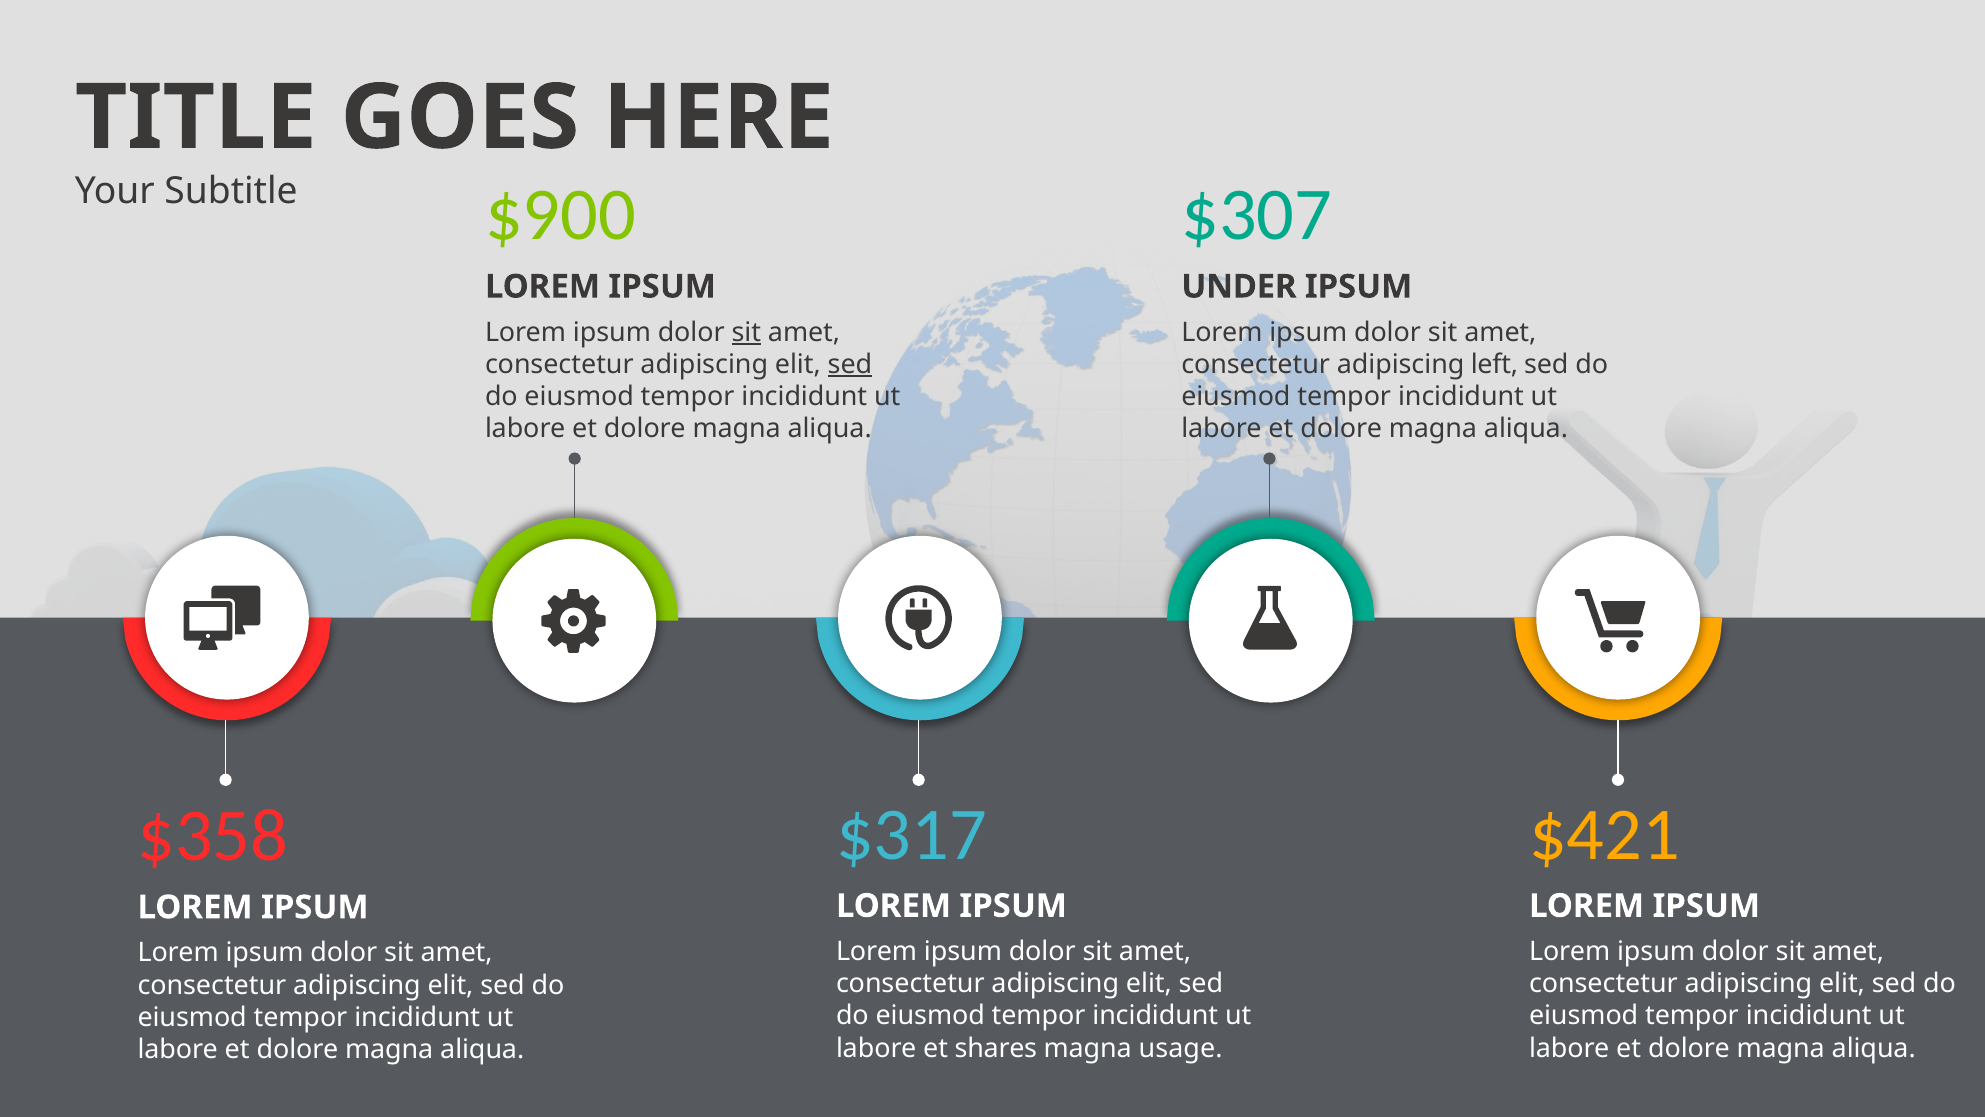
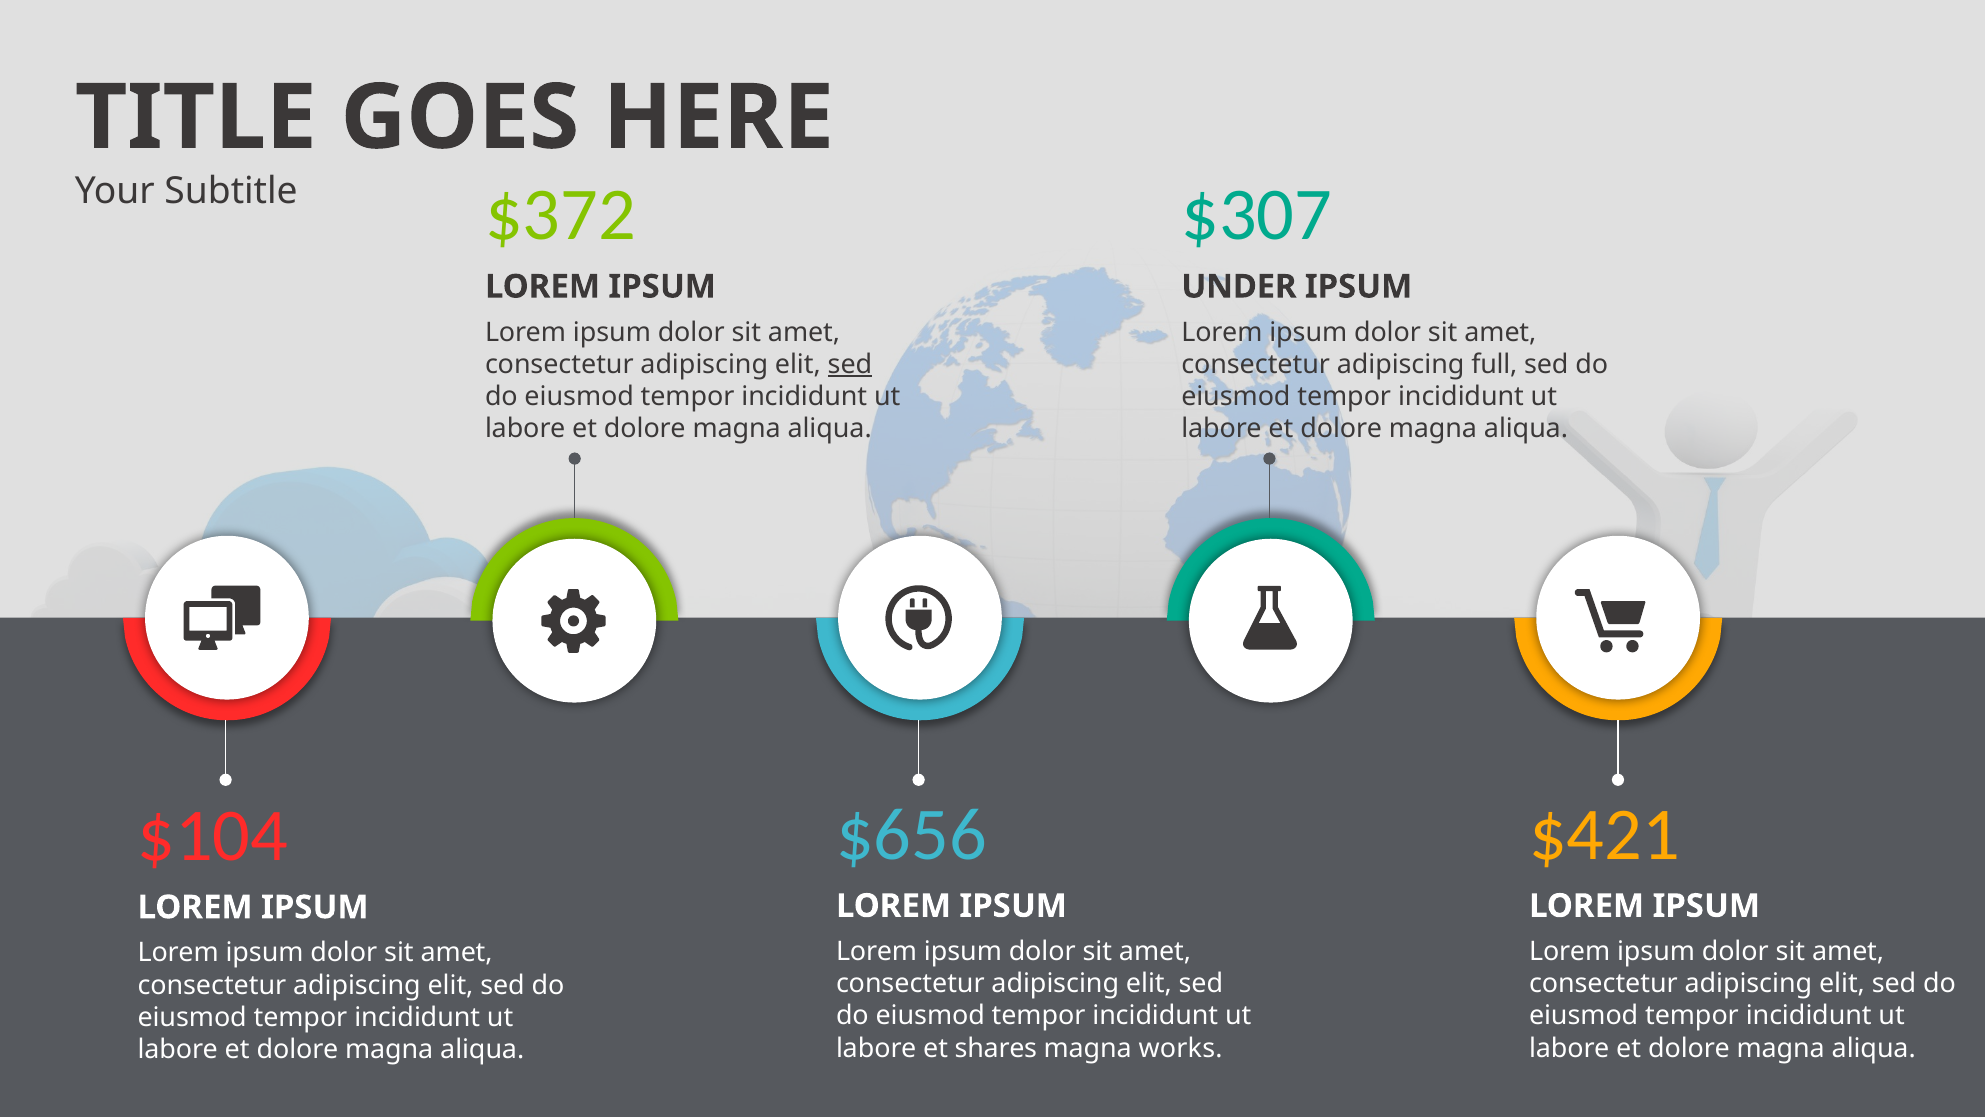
$900: $900 -> $372 (560, 215)
sit underline: present -> none (746, 332)
left: left -> full (1494, 364)
$317: $317 -> $656 (911, 834)
$358: $358 -> $104 (213, 836)
usage: usage -> works (1181, 1048)
